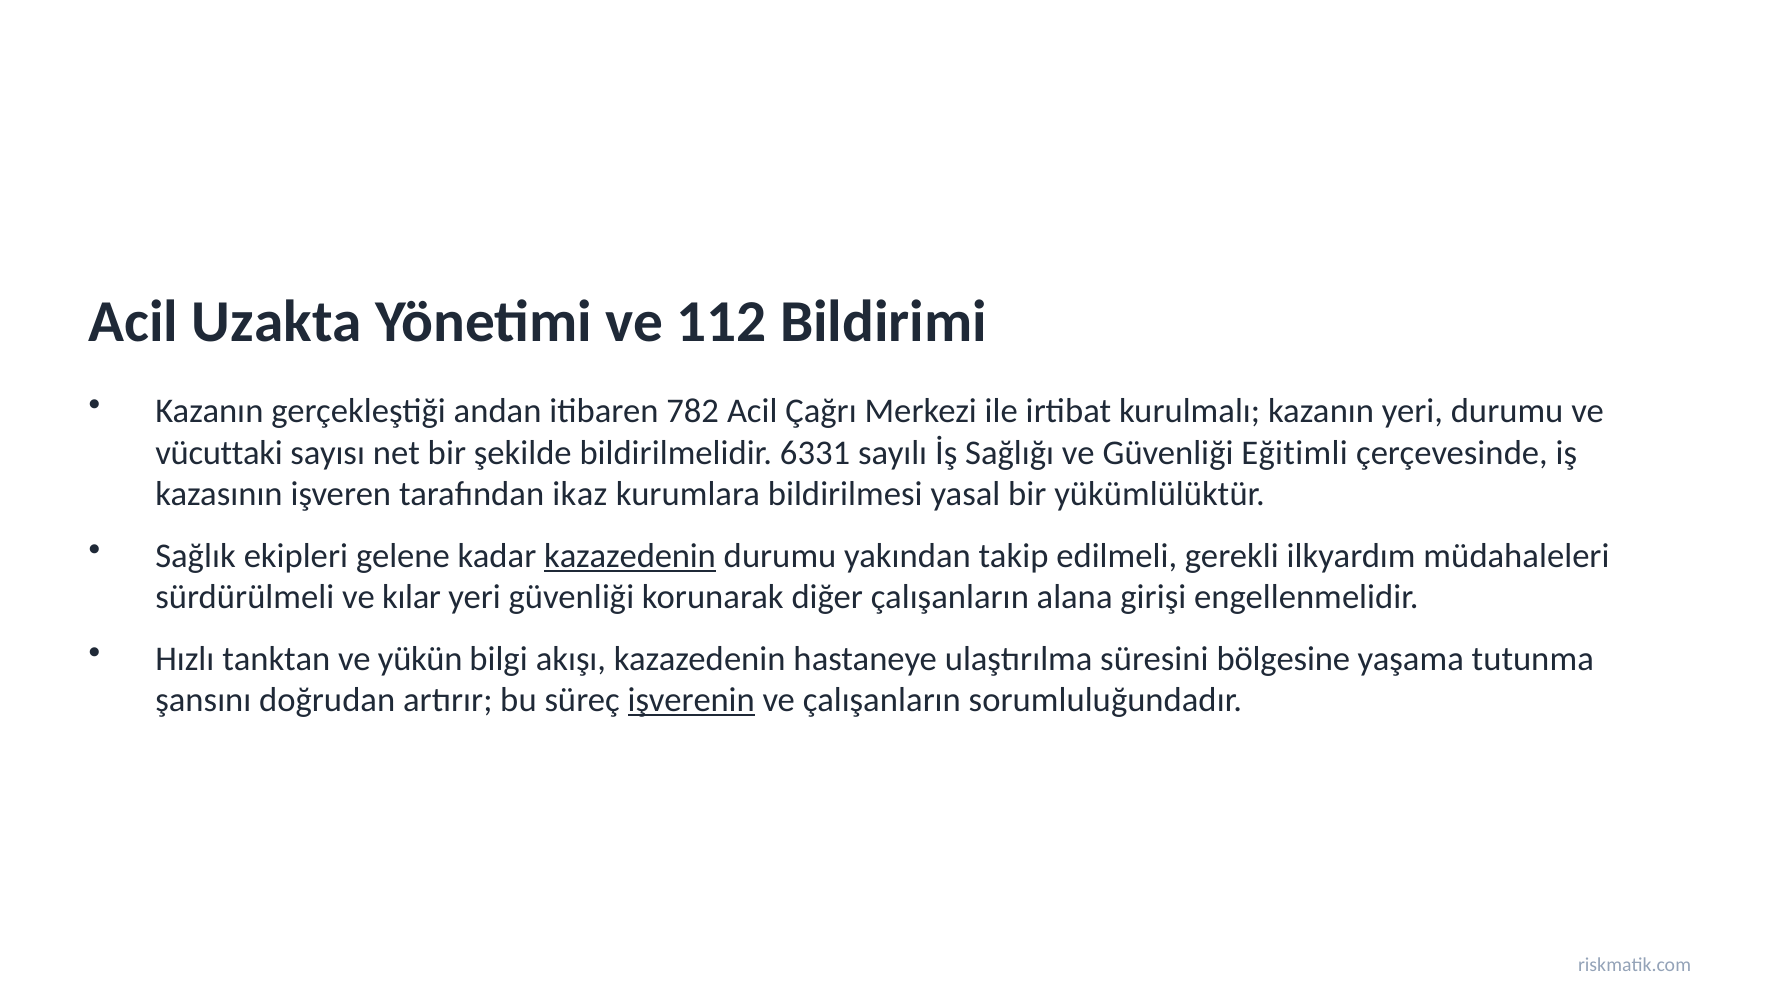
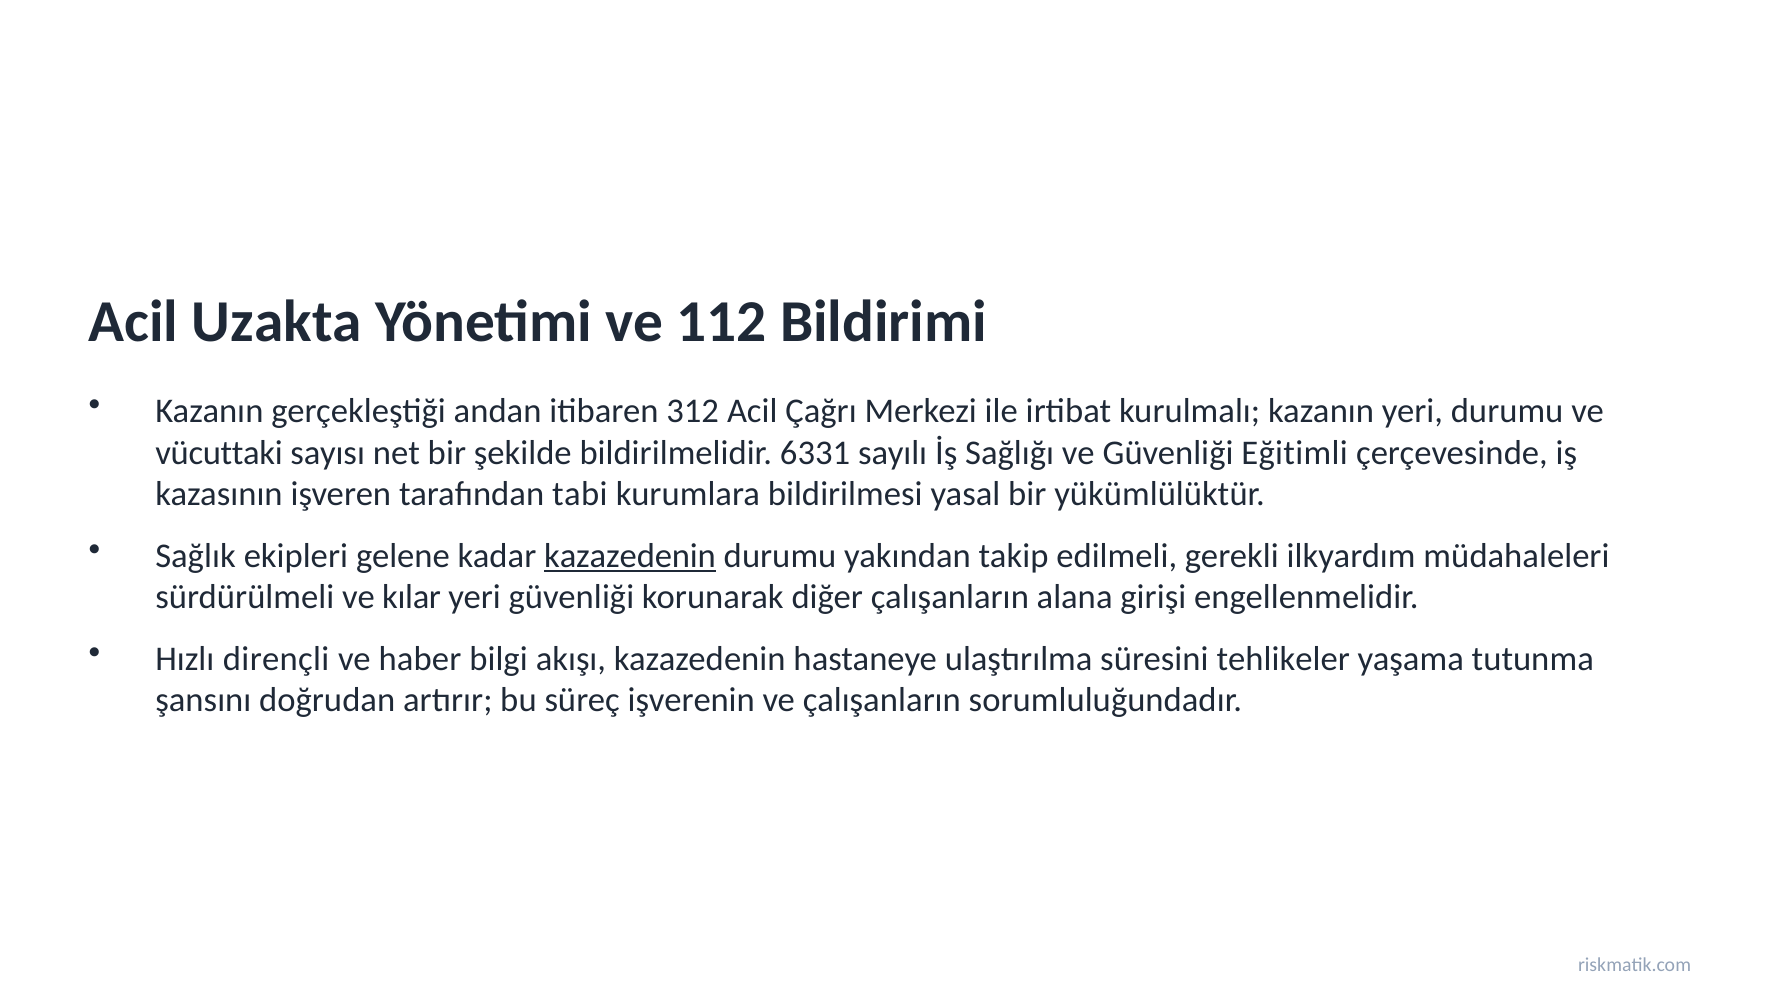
782: 782 -> 312 (693, 411)
ikaz: ikaz -> tabi (580, 495)
tanktan: tanktan -> dirençli (276, 659)
yükün: yükün -> haber (420, 659)
bölgesine: bölgesine -> tehlikeler (1283, 659)
işverenin underline: present -> none (691, 701)
